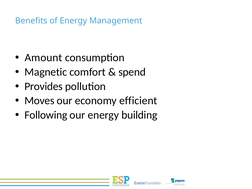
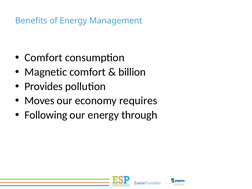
Amount: Amount -> Comfort (44, 58)
spend: spend -> billion (132, 72)
efficient: efficient -> requires (138, 101)
building: building -> through (139, 115)
